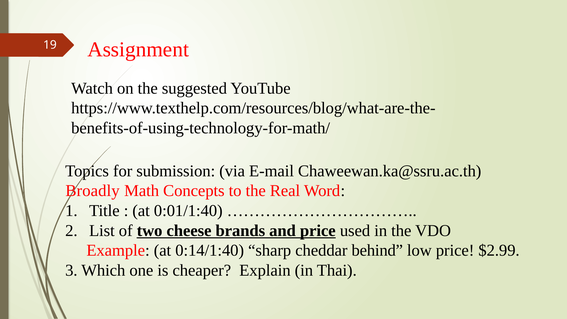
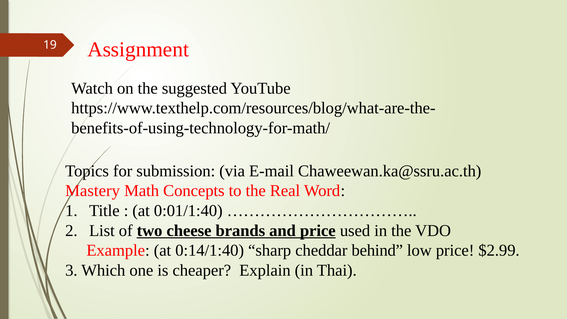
Broadly: Broadly -> Mastery (93, 191)
